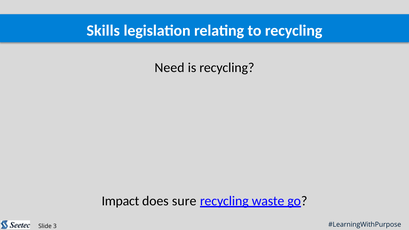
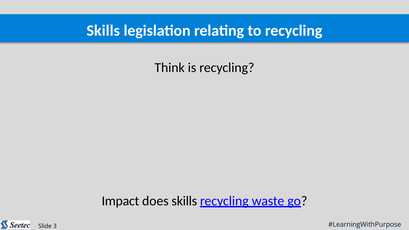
Need: Need -> Think (170, 68)
does sure: sure -> skills (184, 201)
